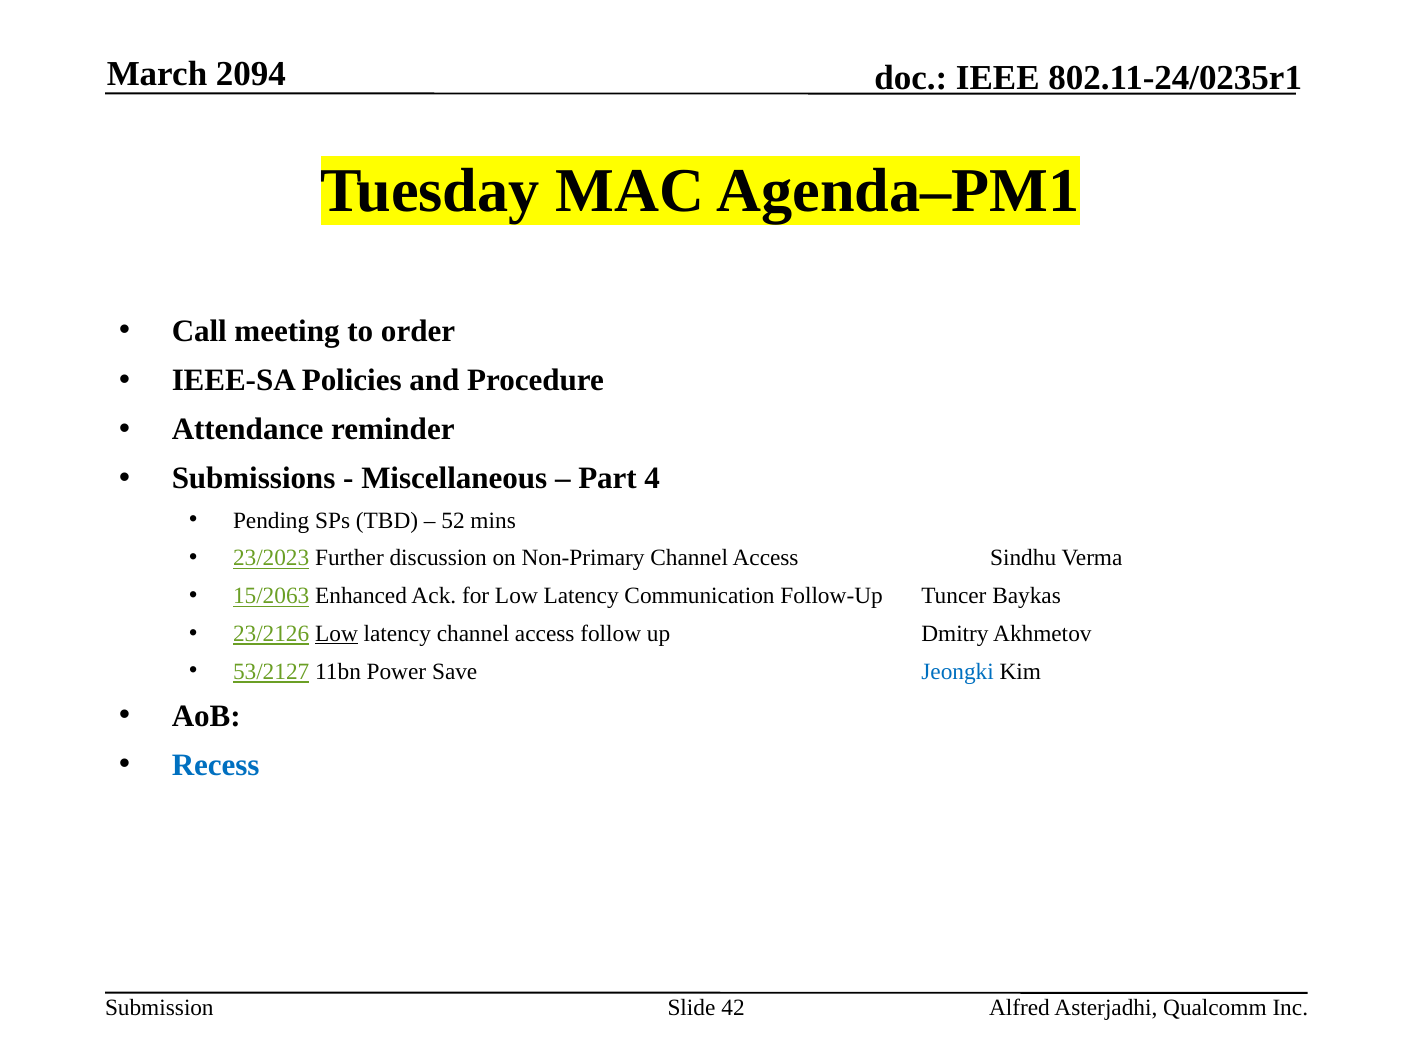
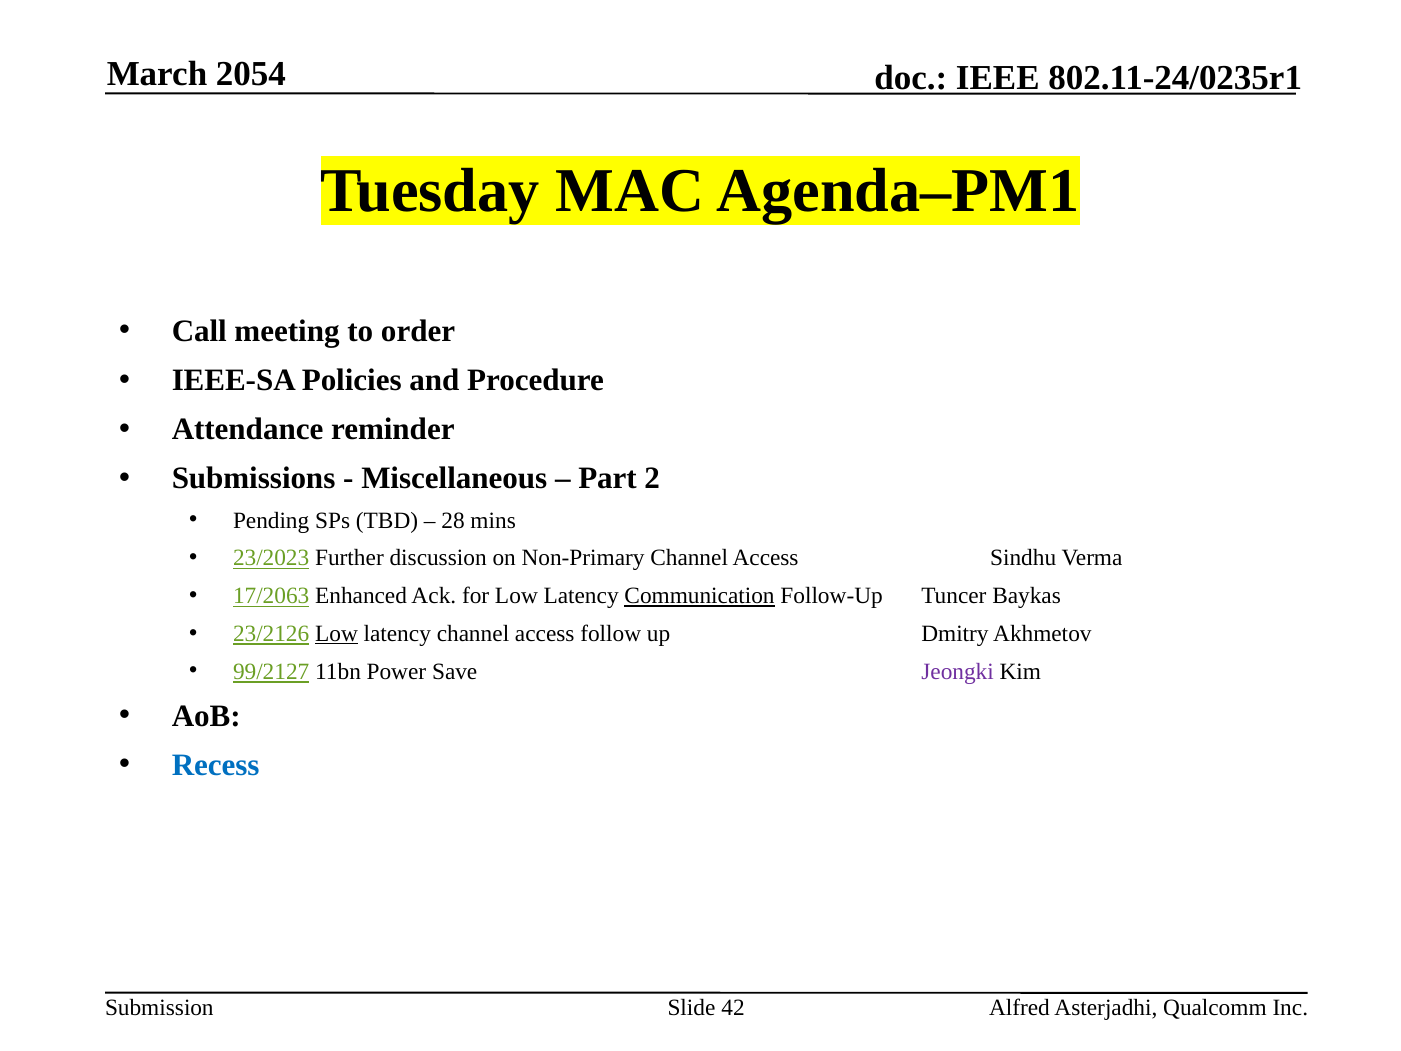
2094: 2094 -> 2054 (251, 74)
4: 4 -> 2 (652, 479)
52: 52 -> 28 (453, 520)
15/2063: 15/2063 -> 17/2063 (271, 596)
Communication underline: none -> present (700, 596)
53/2127: 53/2127 -> 99/2127 (271, 671)
Jeongki colour: blue -> purple (958, 671)
